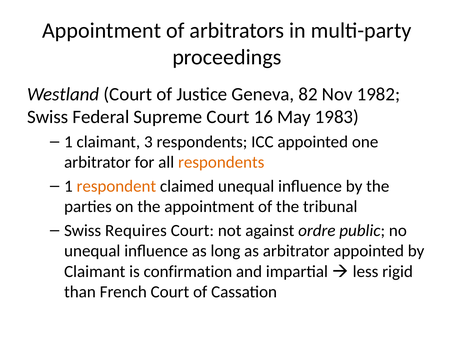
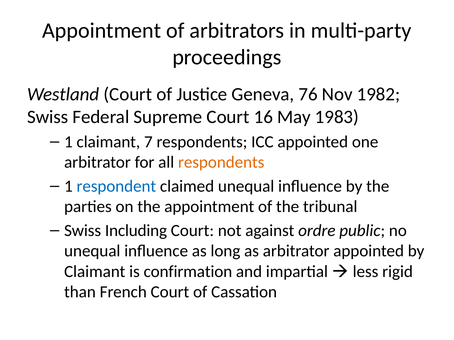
82: 82 -> 76 (308, 94)
3: 3 -> 7 (148, 142)
respondent colour: orange -> blue (116, 187)
Requires: Requires -> Including (136, 231)
